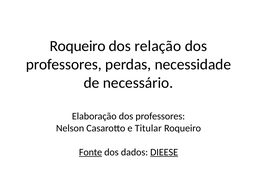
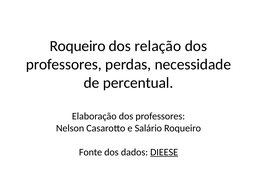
necessário: necessário -> percentual (138, 83)
Titular: Titular -> Salário (148, 128)
Fonte underline: present -> none (91, 152)
